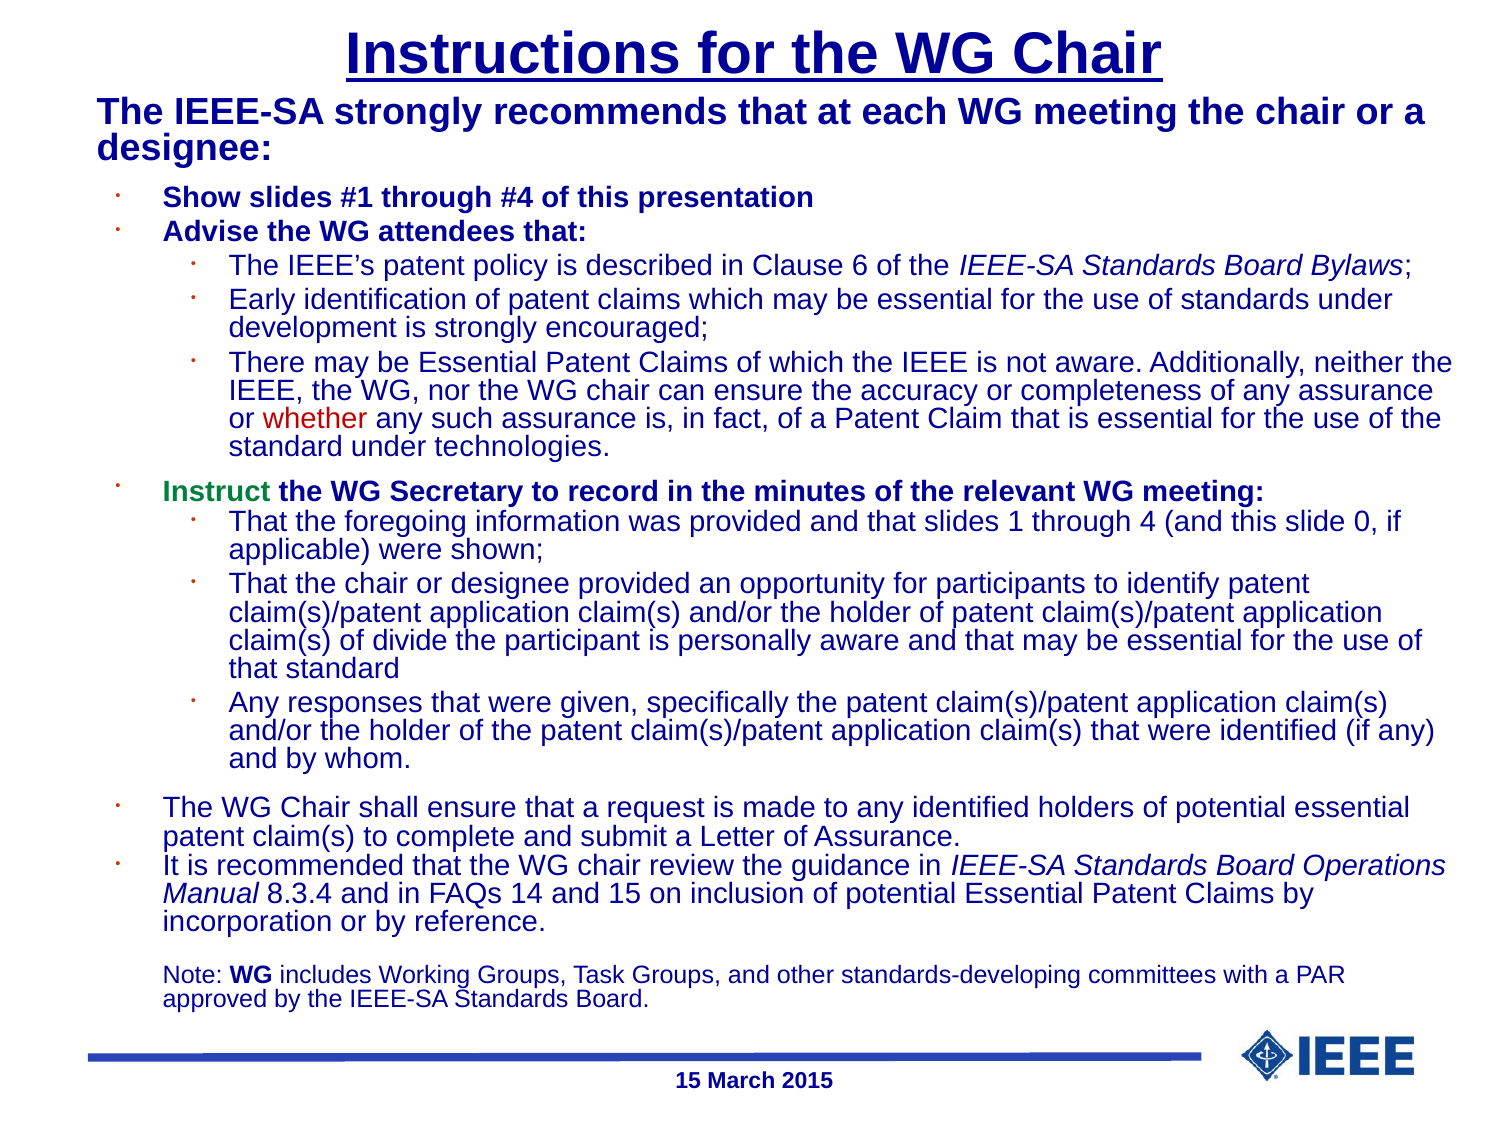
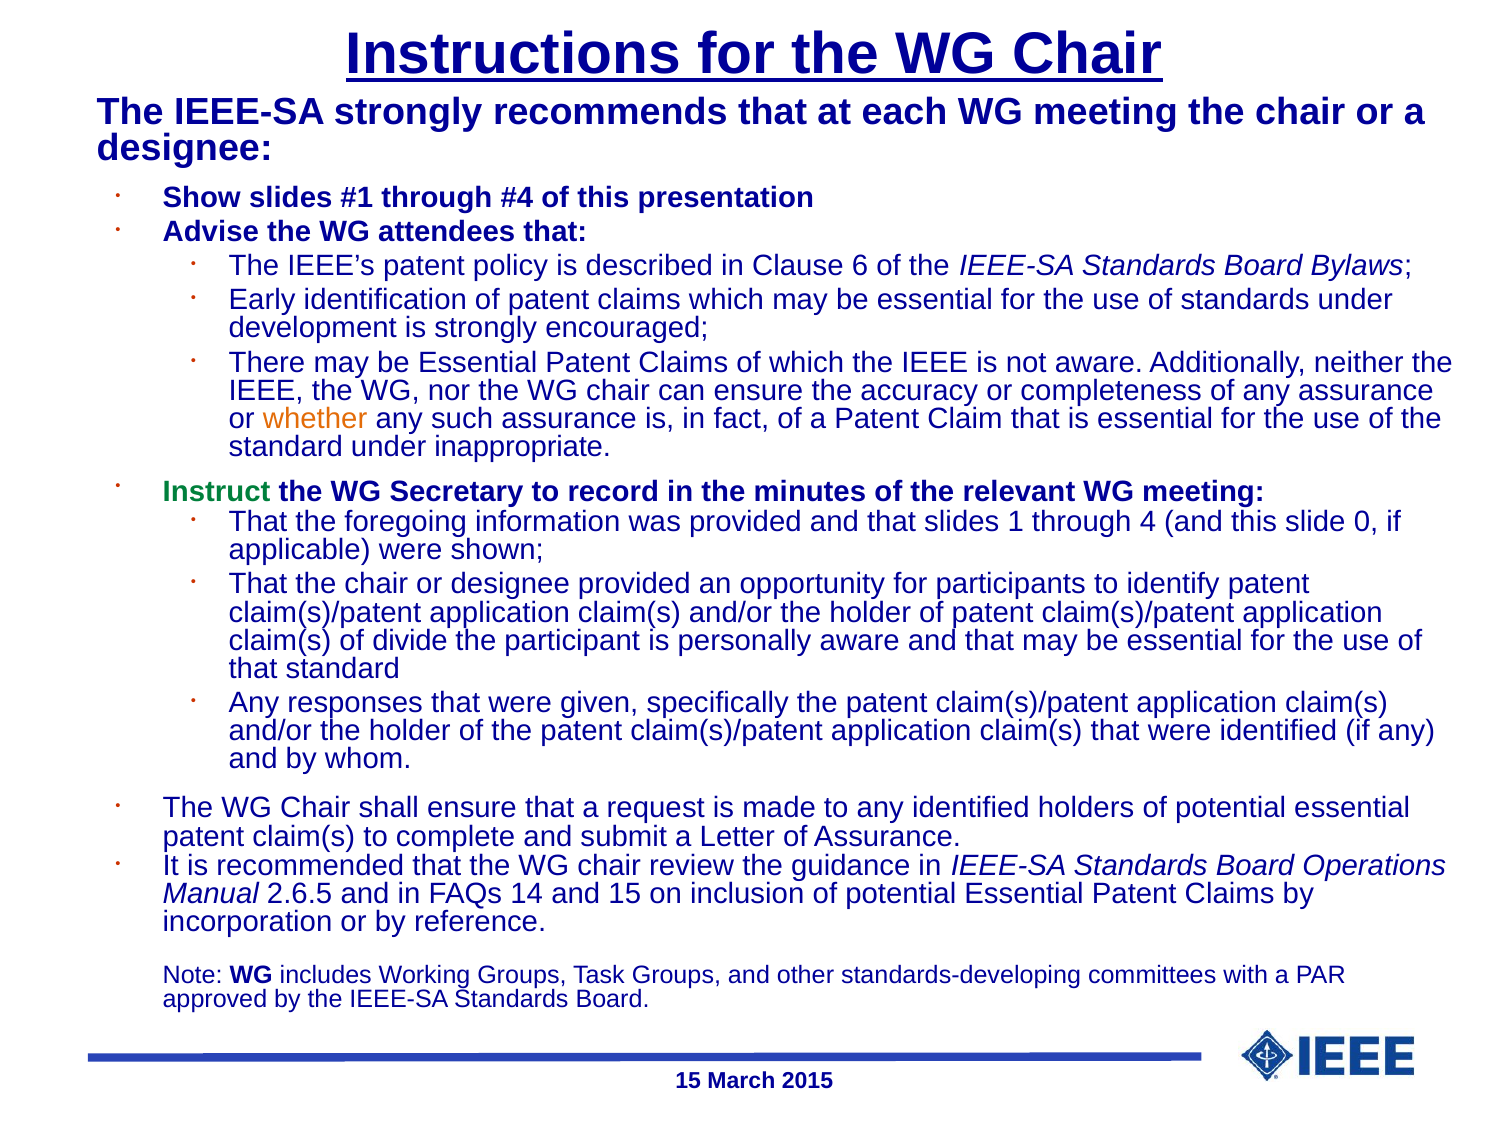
whether colour: red -> orange (315, 419)
technologies: technologies -> inappropriate (523, 447)
8.3.4: 8.3.4 -> 2.6.5 (300, 894)
